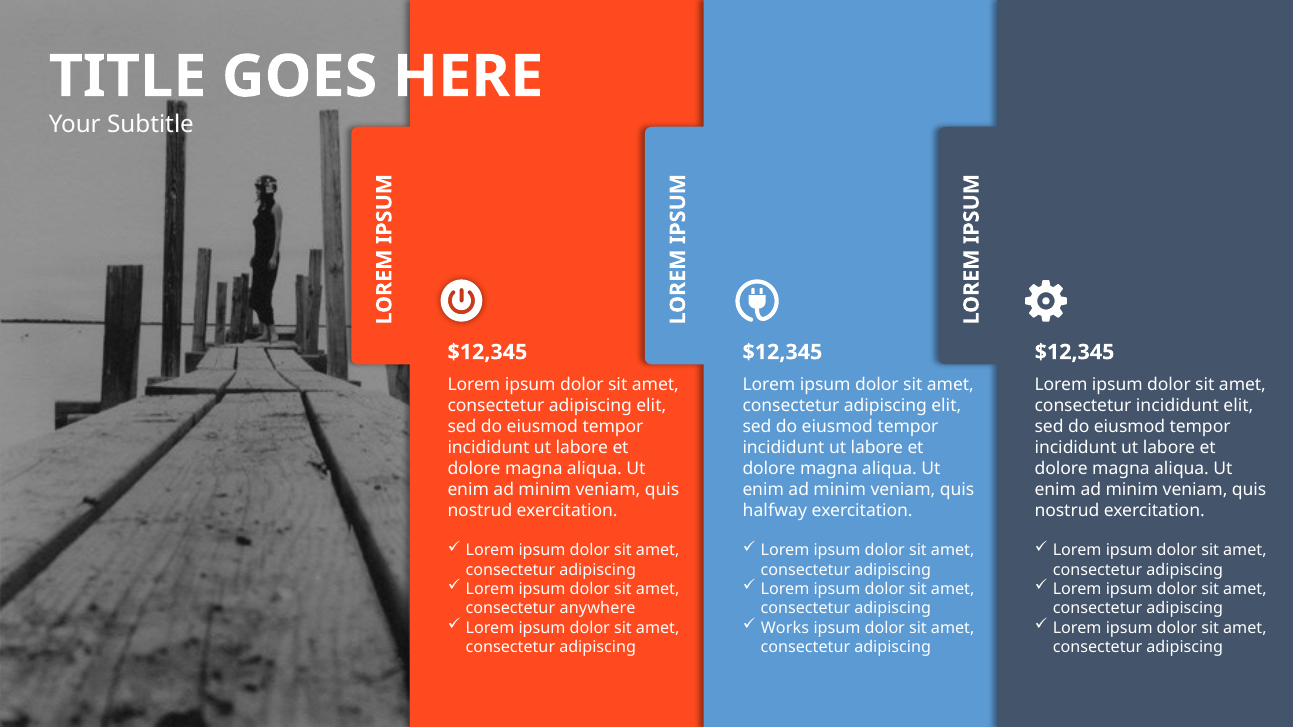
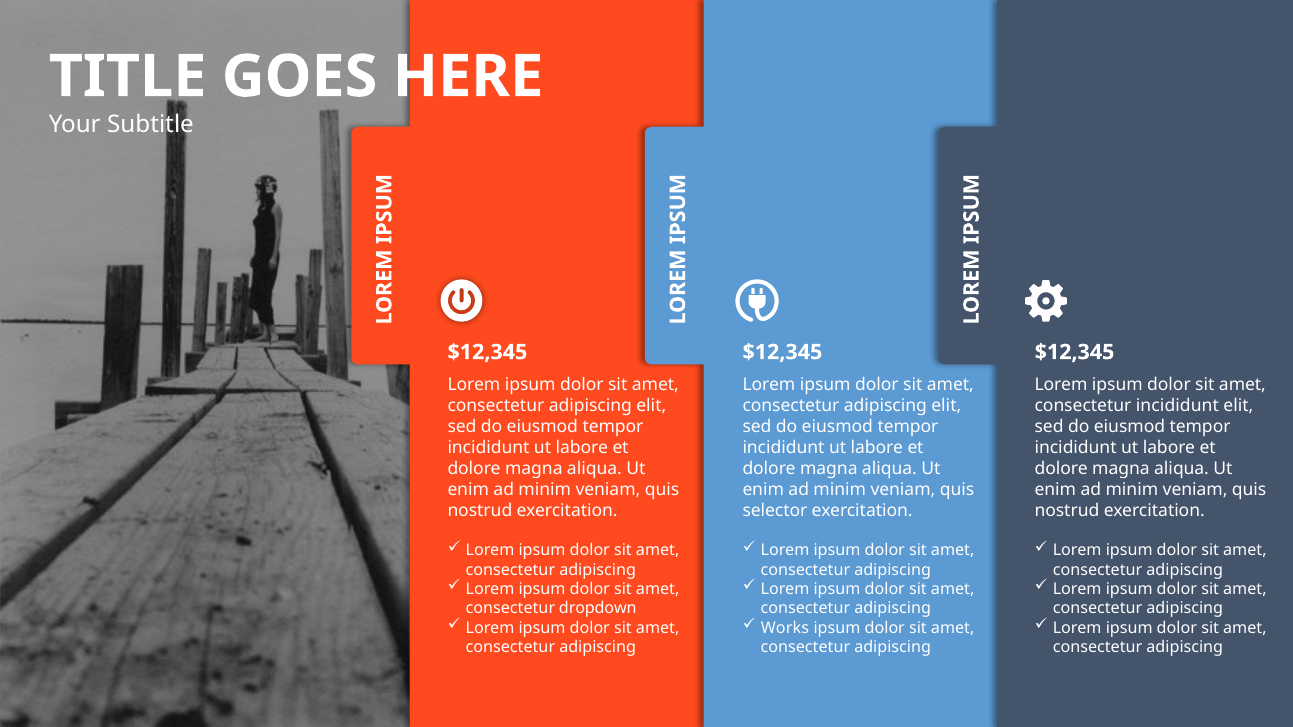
halfway: halfway -> selector (775, 511)
anywhere: anywhere -> dropdown (598, 609)
